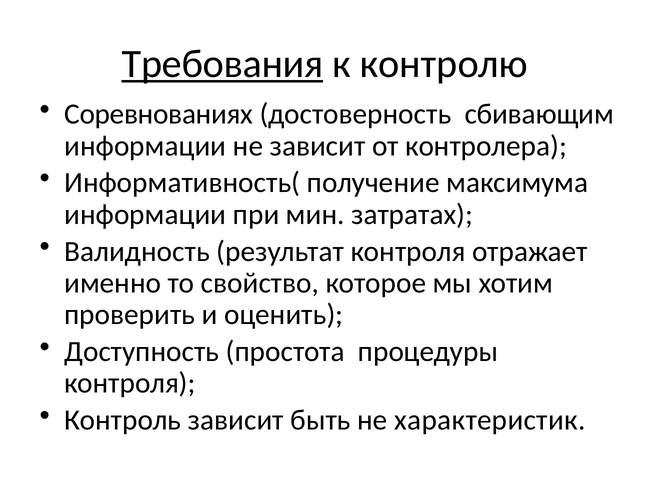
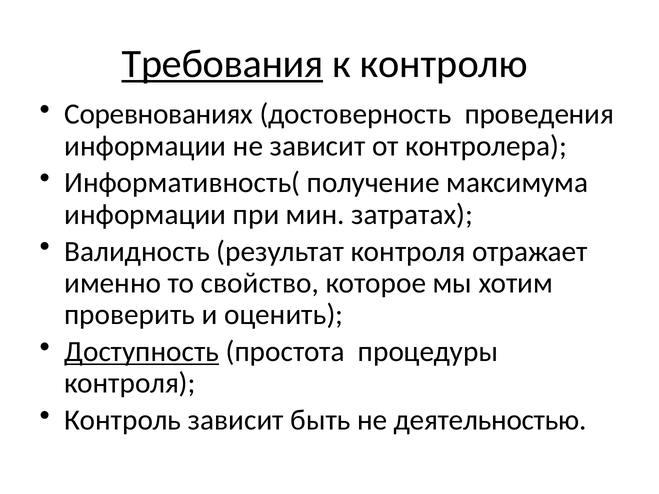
сбивающим: сбивающим -> проведения (539, 114)
Доступность underline: none -> present (142, 352)
характеристик: характеристик -> деятельностью (490, 420)
